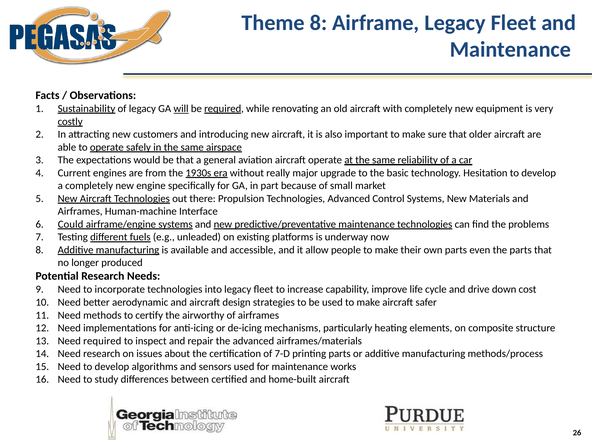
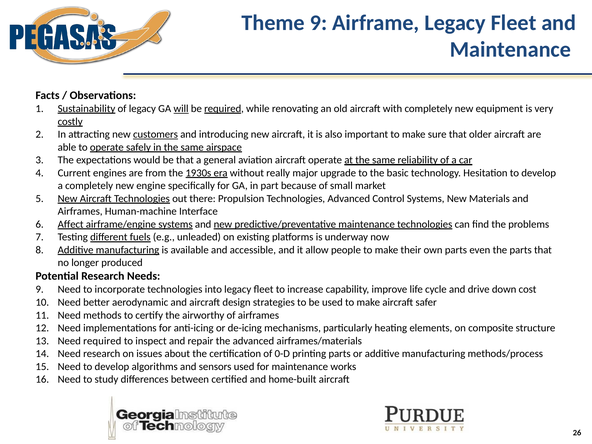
Theme 8: 8 -> 9 (319, 23)
customers underline: none -> present (156, 134)
Could: Could -> Affect (71, 224)
7-D: 7-D -> 0-D (282, 354)
